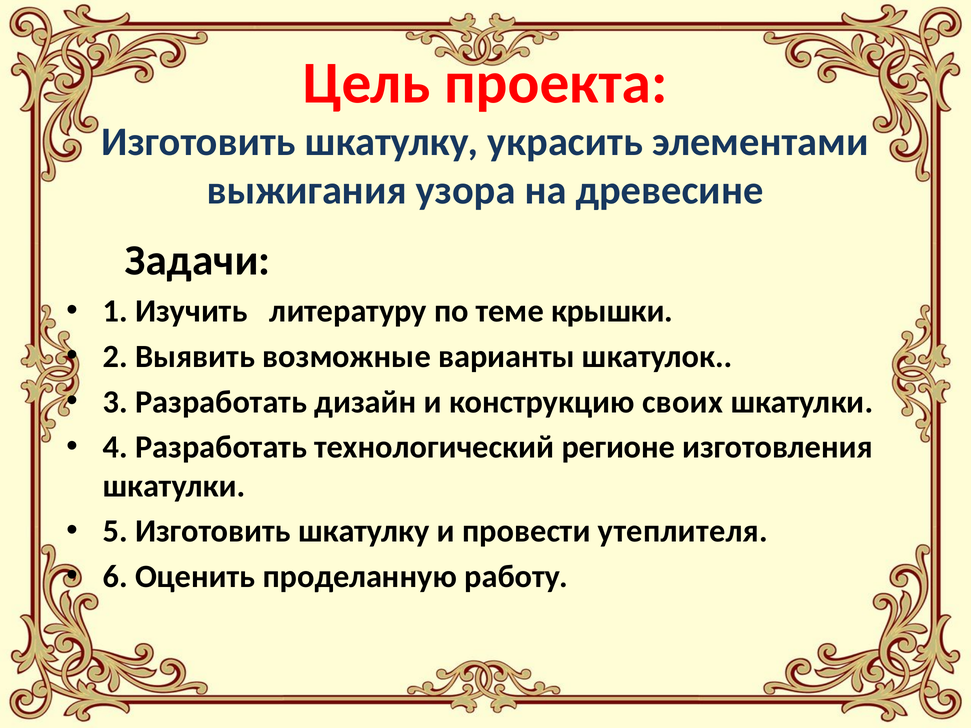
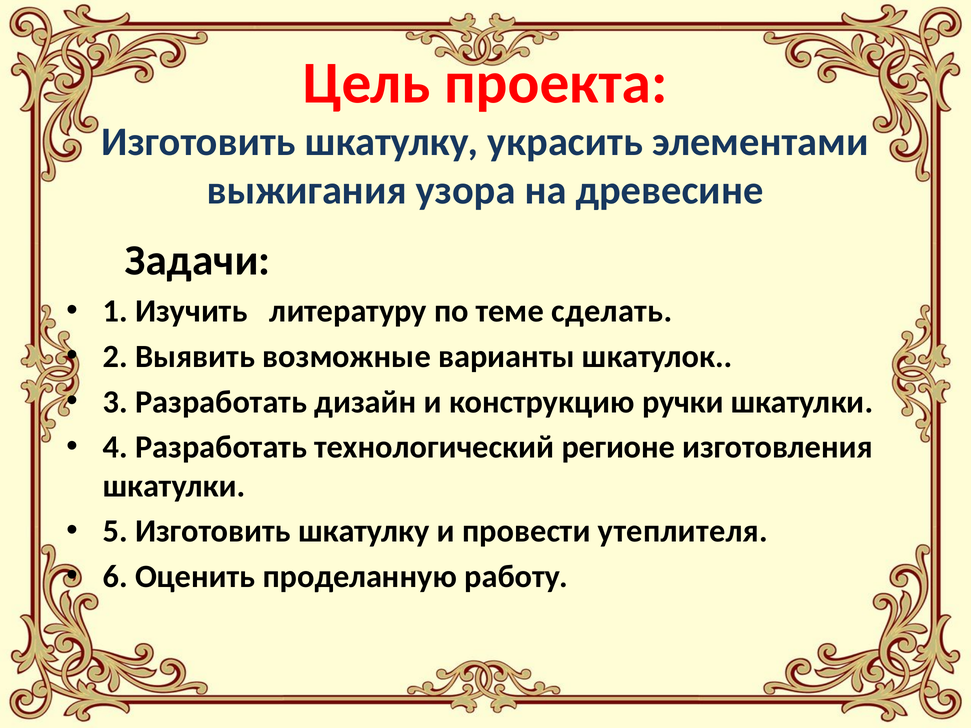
крышки: крышки -> сделать (612, 311)
своих: своих -> ручки (683, 402)
